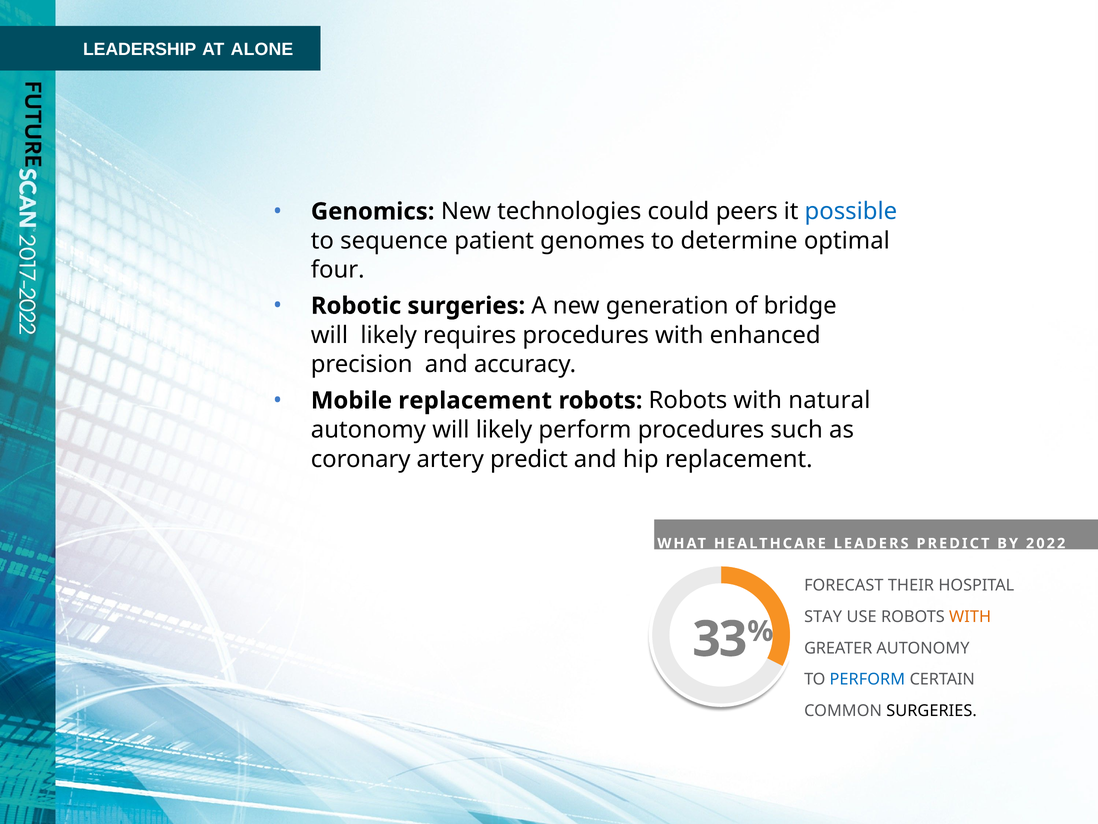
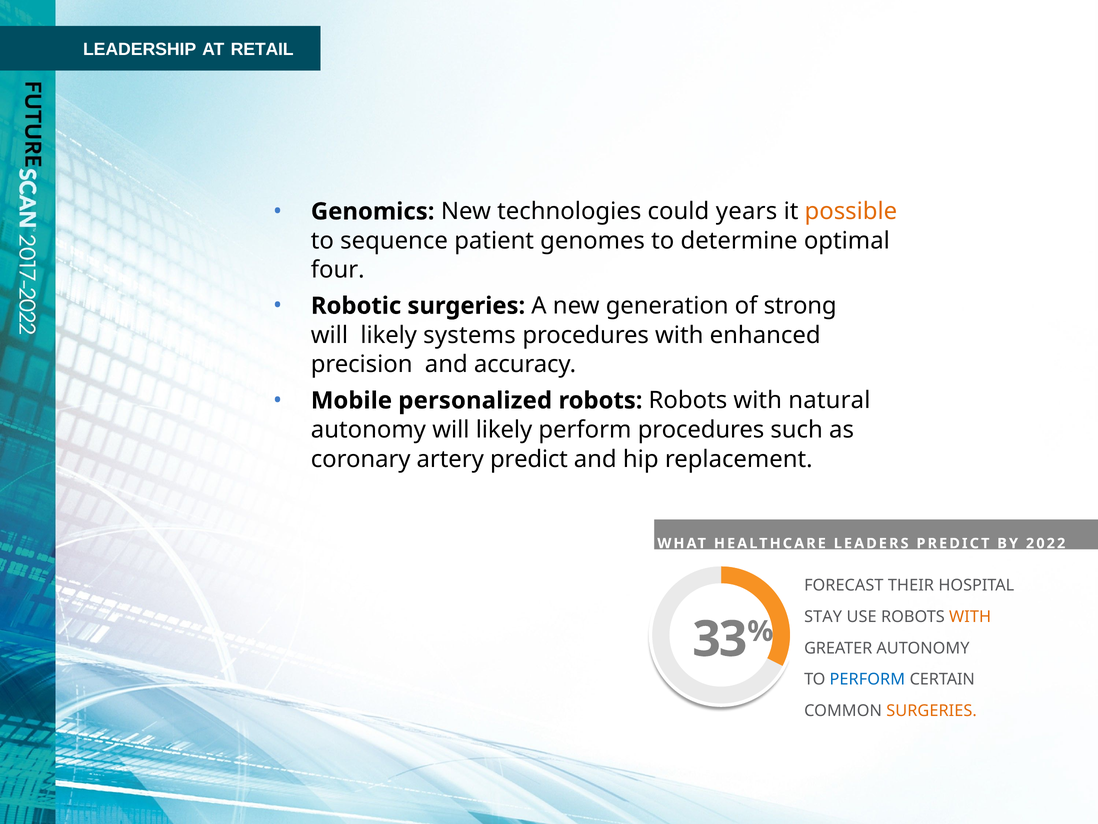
ALONE: ALONE -> RETAIL (262, 49)
peers: peers -> years (747, 211)
possible colour: blue -> orange (851, 211)
bridge: bridge -> strong (800, 306)
requires: requires -> systems (469, 335)
Mobile replacement: replacement -> personalized (475, 400)
SURGERIES colour: black -> orange (932, 711)
